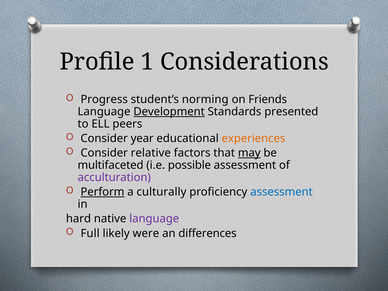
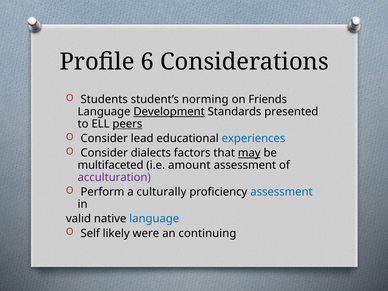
1: 1 -> 6 (147, 62)
Progress: Progress -> Students (104, 99)
peers underline: none -> present (127, 124)
year: year -> lead (142, 138)
experiences colour: orange -> blue (253, 138)
relative: relative -> dialects (151, 153)
possible: possible -> amount (189, 165)
Perform underline: present -> none (102, 192)
hard: hard -> valid (78, 219)
language colour: purple -> blue (154, 219)
Full: Full -> Self (90, 233)
differences: differences -> continuing (207, 233)
